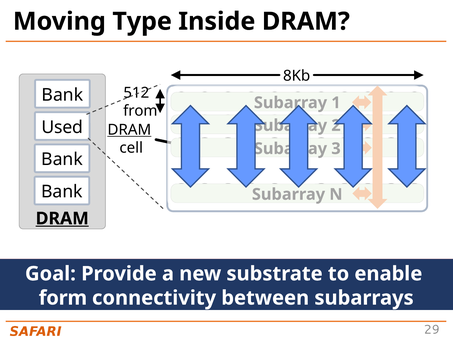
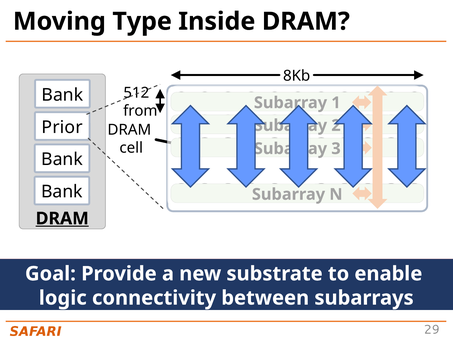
Used: Used -> Prior (62, 127)
DRAM underline: present -> none (129, 130)
form: form -> logic (63, 298)
